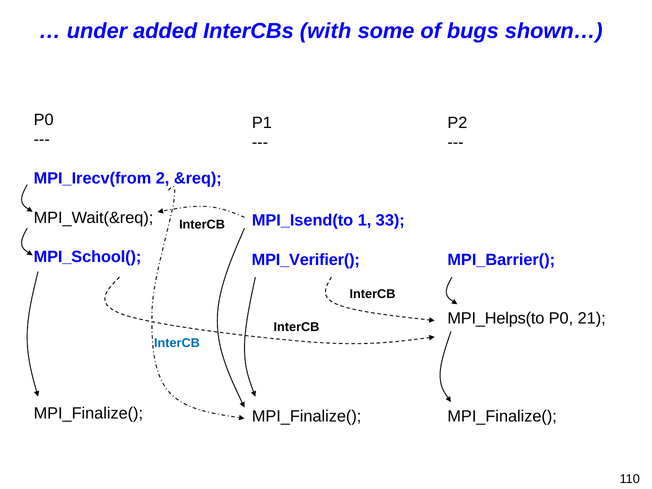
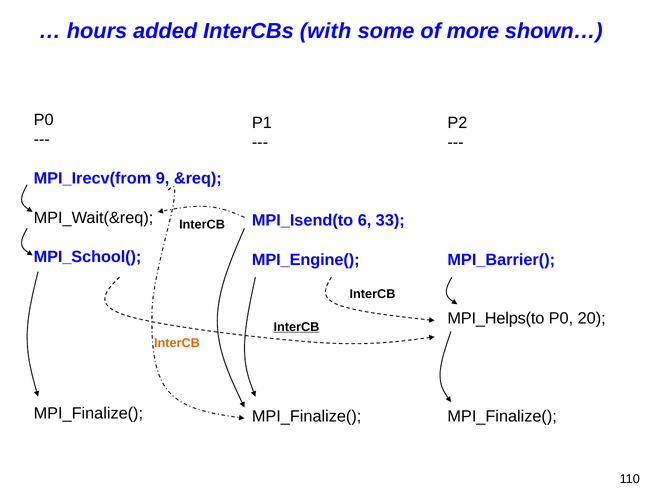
under: under -> hours (97, 31)
bugs: bugs -> more (473, 31)
2: 2 -> 9 (163, 179)
1: 1 -> 6 (365, 221)
MPI_Verifier(: MPI_Verifier( -> MPI_Engine( (306, 260)
21: 21 -> 20 (592, 318)
InterCB underline: none -> present (296, 327)
InterCB colour: blue -> orange (177, 343)
